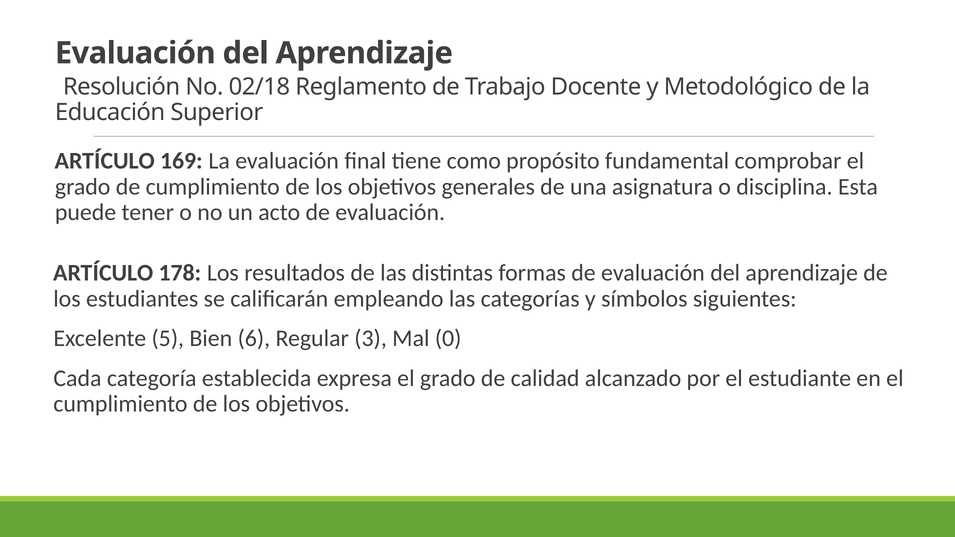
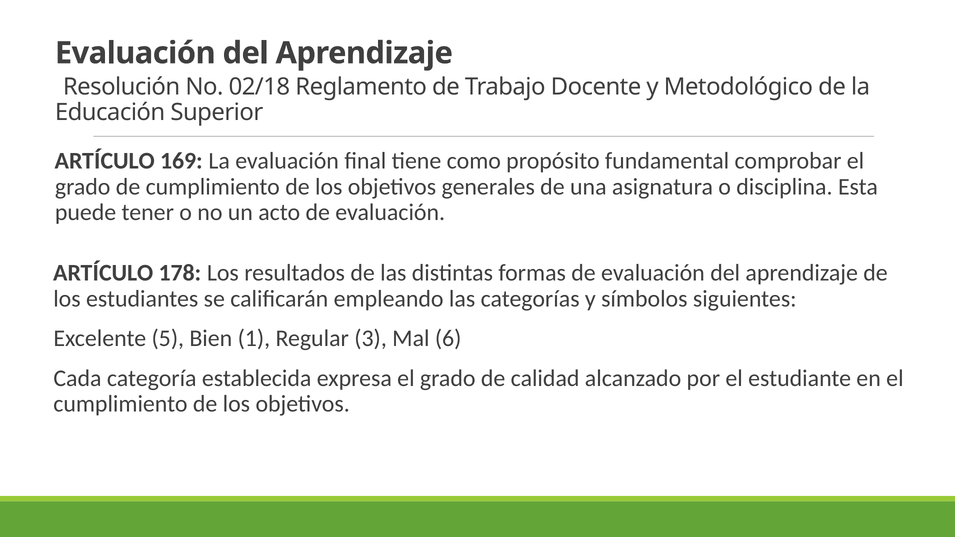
6: 6 -> 1 (254, 339)
0: 0 -> 6 (448, 339)
